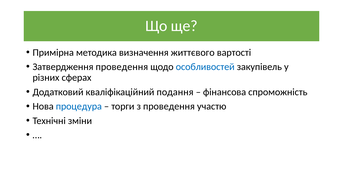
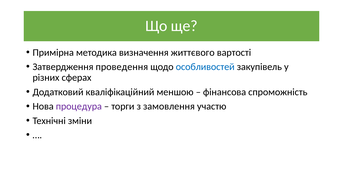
подання: подання -> меншою (175, 92)
процедура colour: blue -> purple (79, 106)
з проведення: проведення -> замовлення (169, 106)
